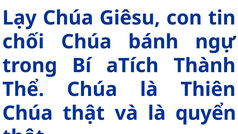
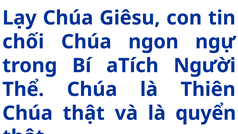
bánh: bánh -> ngon (153, 42)
Thành: Thành -> Người (205, 66)
